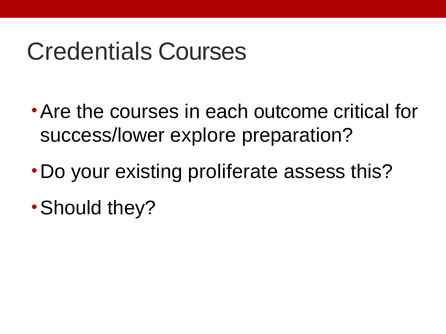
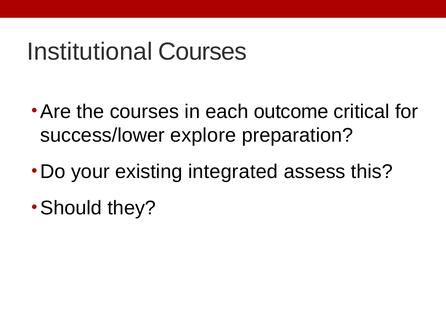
Credentials: Credentials -> Institutional (90, 52)
proliferate: proliferate -> integrated (233, 172)
